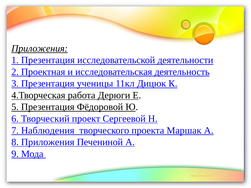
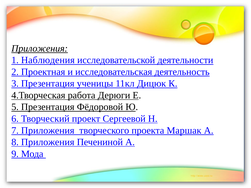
1 Презентация: Презентация -> Наблюдения (48, 60)
7 Наблюдения: Наблюдения -> Приложения (48, 131)
